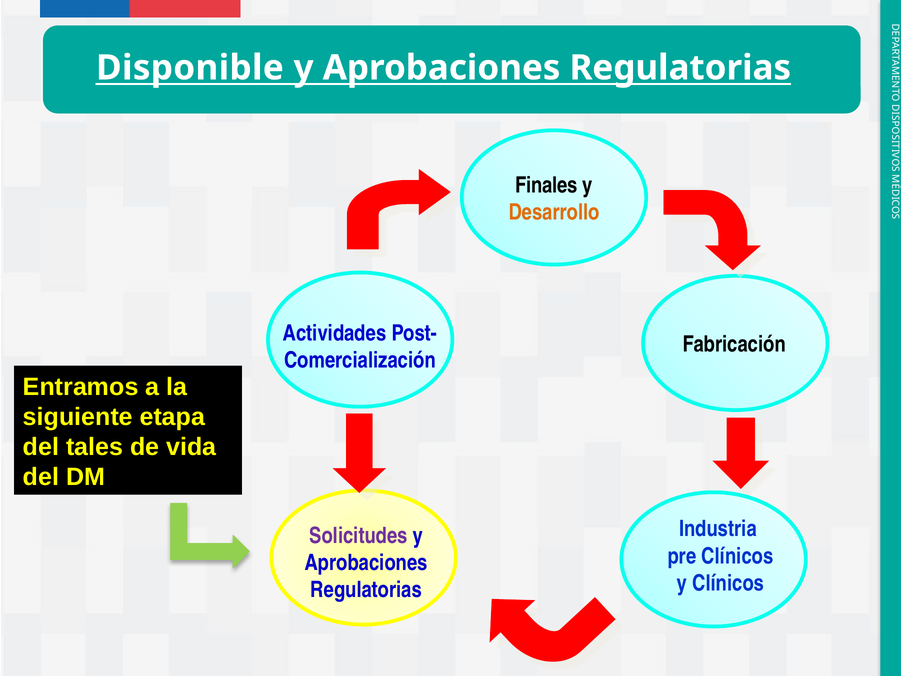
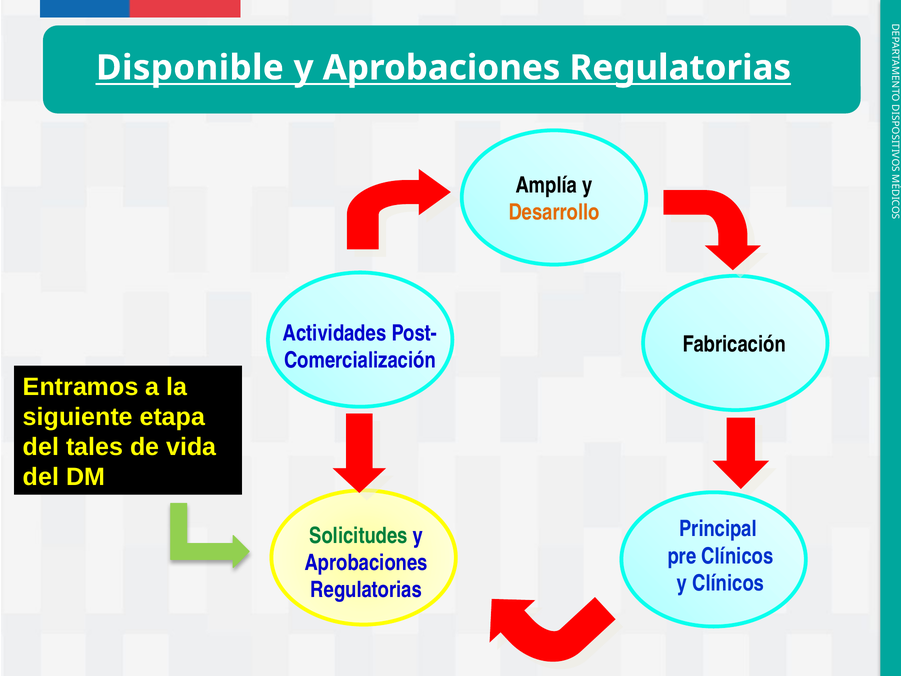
Finales: Finales -> Amplía (546, 185)
Industria: Industria -> Principal (718, 529)
Solicitudes colour: purple -> green (359, 535)
